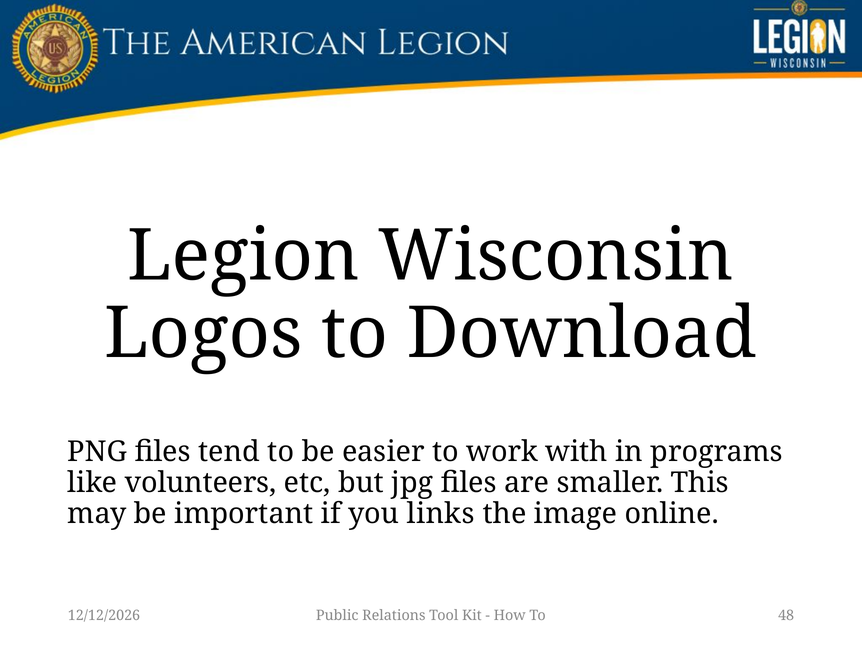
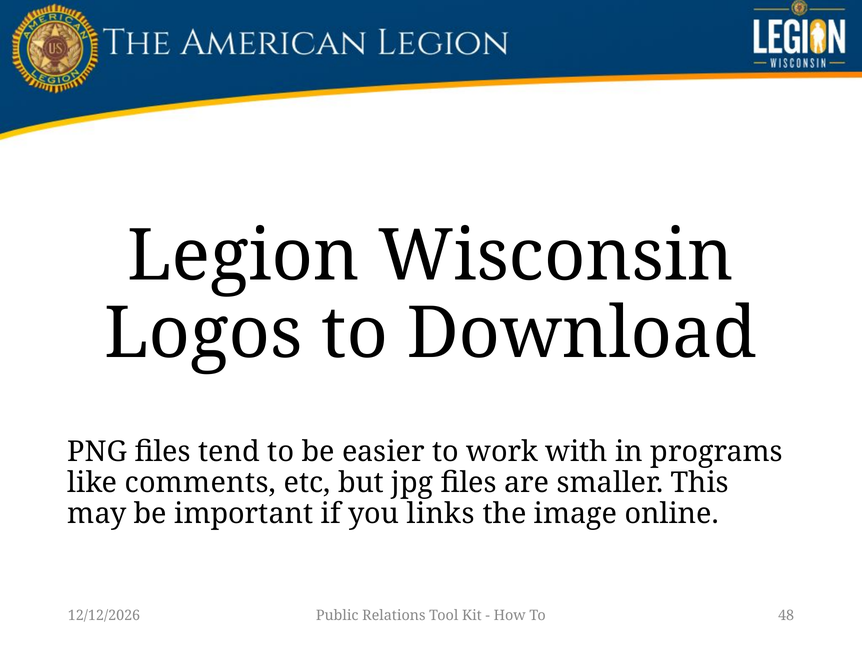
volunteers: volunteers -> comments (200, 483)
